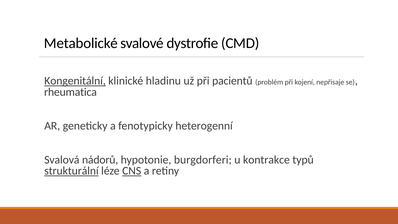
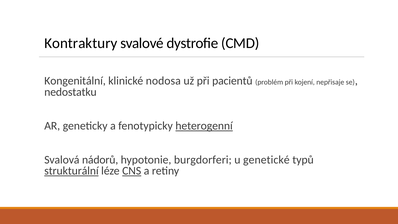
Metabolické: Metabolické -> Kontraktury (81, 43)
Kongenitální underline: present -> none (75, 81)
hladinu: hladinu -> nodosa (163, 81)
rheumatica: rheumatica -> nedostatku (70, 92)
heterogenní underline: none -> present (204, 126)
kontrakce: kontrakce -> genetické (266, 160)
